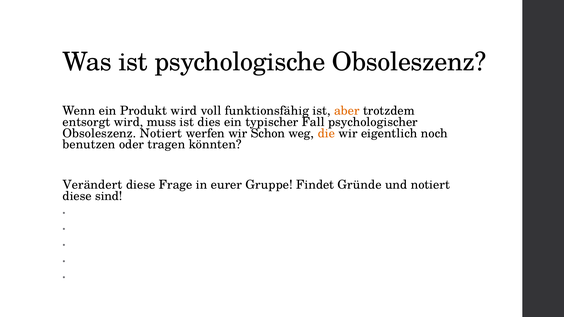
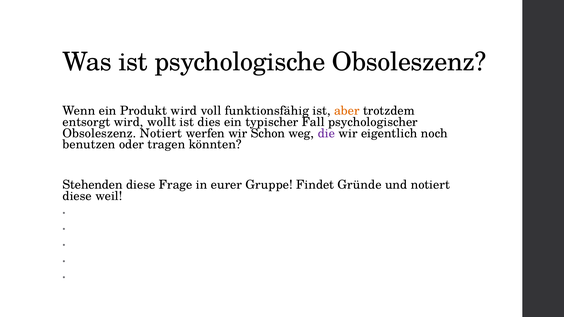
muss: muss -> wollt (161, 122)
die colour: orange -> purple (326, 133)
Verändert: Verändert -> Stehenden (93, 185)
sind: sind -> weil (109, 196)
